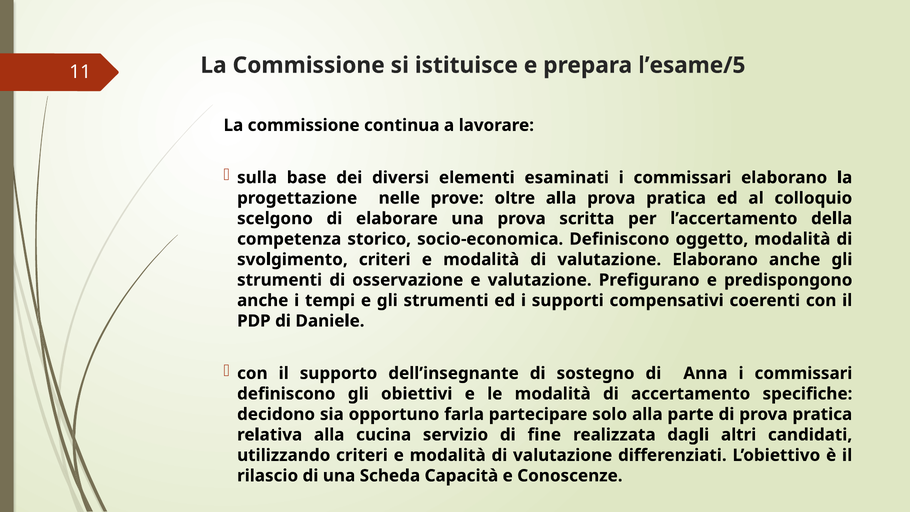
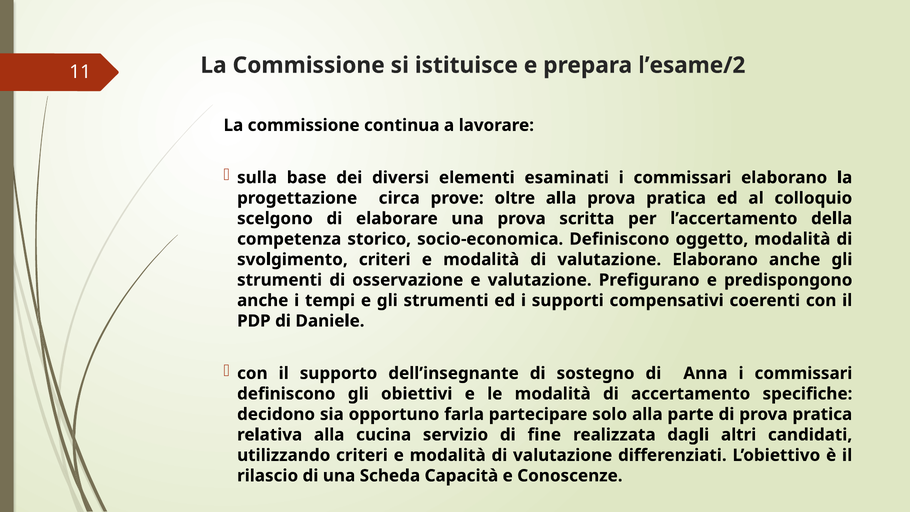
l’esame/5: l’esame/5 -> l’esame/2 (692, 65)
nelle: nelle -> circa (399, 198)
